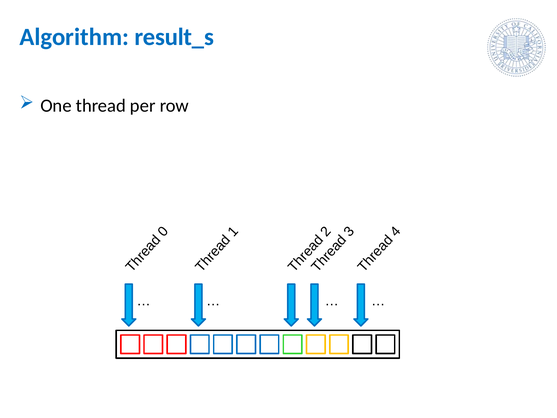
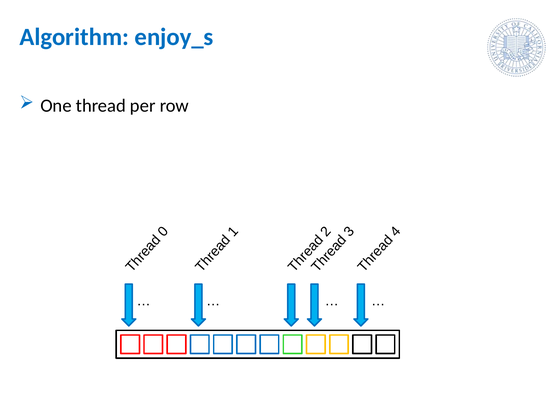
result_s: result_s -> enjoy_s (174, 37)
